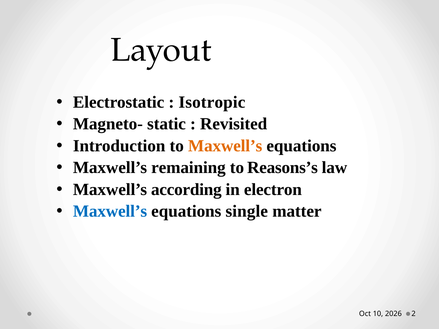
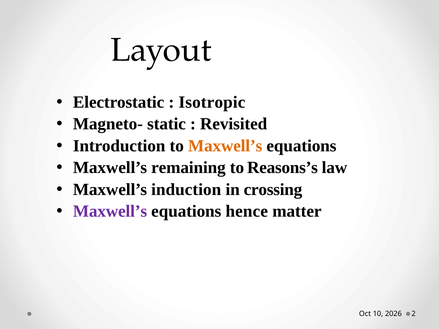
according: according -> induction (186, 190)
electron: electron -> crossing (273, 190)
Maxwell’s colour: blue -> purple (110, 211)
single: single -> hence (247, 211)
